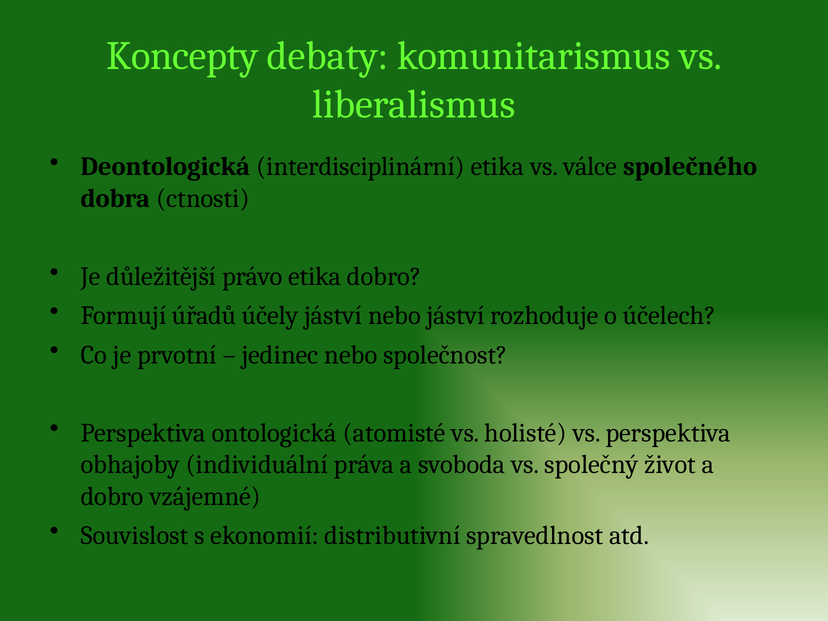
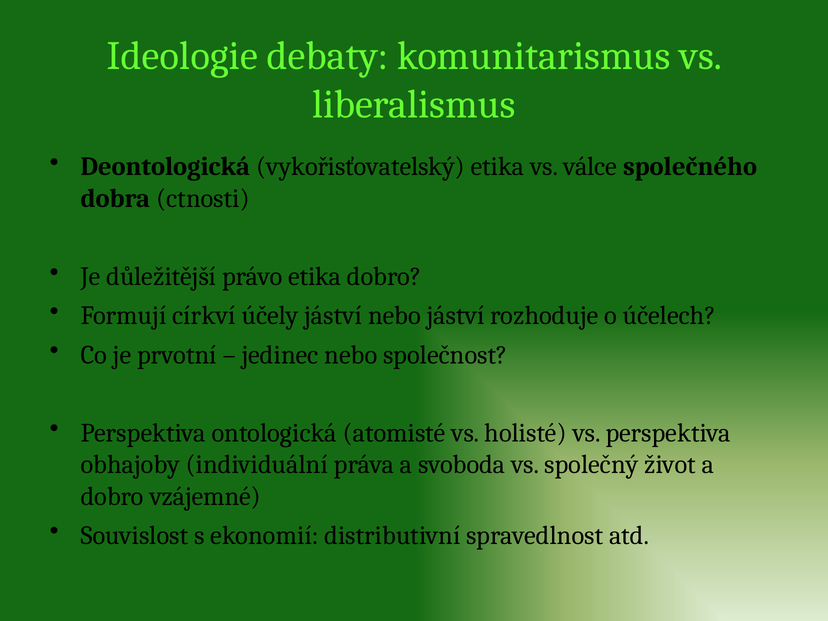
Koncepty: Koncepty -> Ideologie (182, 56)
interdisciplinární: interdisciplinární -> vykořisťovatelský (361, 167)
úřadů: úřadů -> církví (204, 316)
